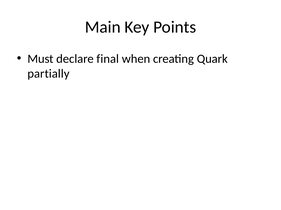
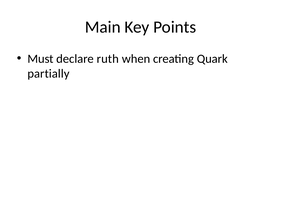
final: final -> ruth (108, 59)
